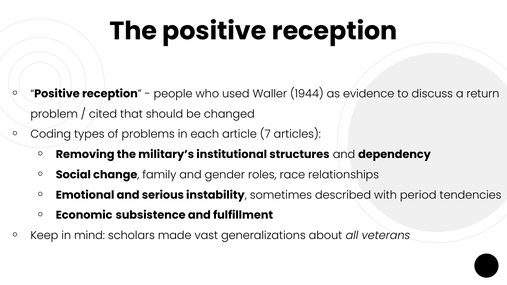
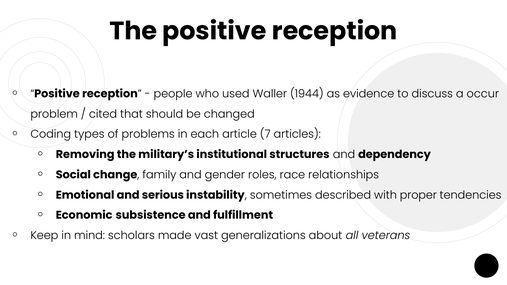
return: return -> occur (483, 94)
period: period -> proper (418, 195)
